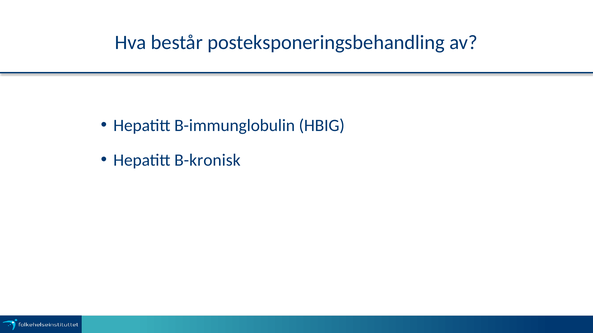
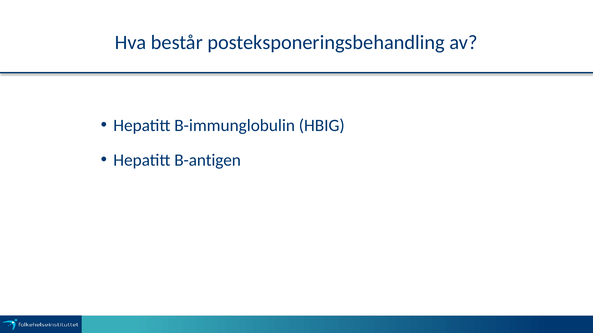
B-kronisk: B-kronisk -> B-antigen (208, 160)
